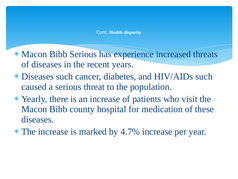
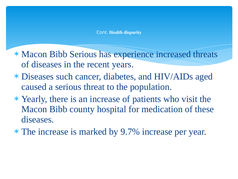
HIV/AIDs such: such -> aged (204, 76)
4.7%: 4.7% -> 9.7% (130, 131)
